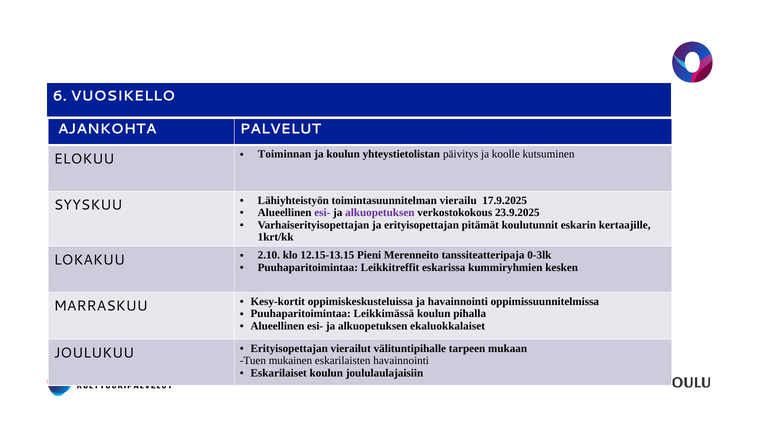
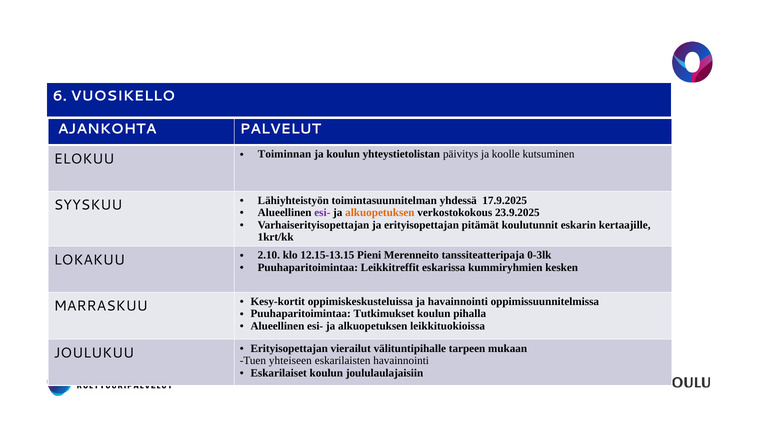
vierailu: vierailu -> yhdessä (458, 200)
alkuopetuksen colour: purple -> orange (380, 213)
Leikkimässä: Leikkimässä -> Tutkimukset (384, 314)
ekaluokkalaiset: ekaluokkalaiset -> leikkituokioissa (448, 326)
mukainen: mukainen -> yhteiseen (290, 361)
